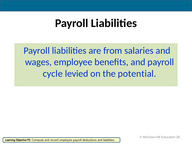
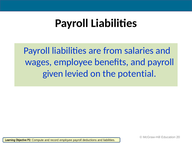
cycle: cycle -> given (53, 74)
